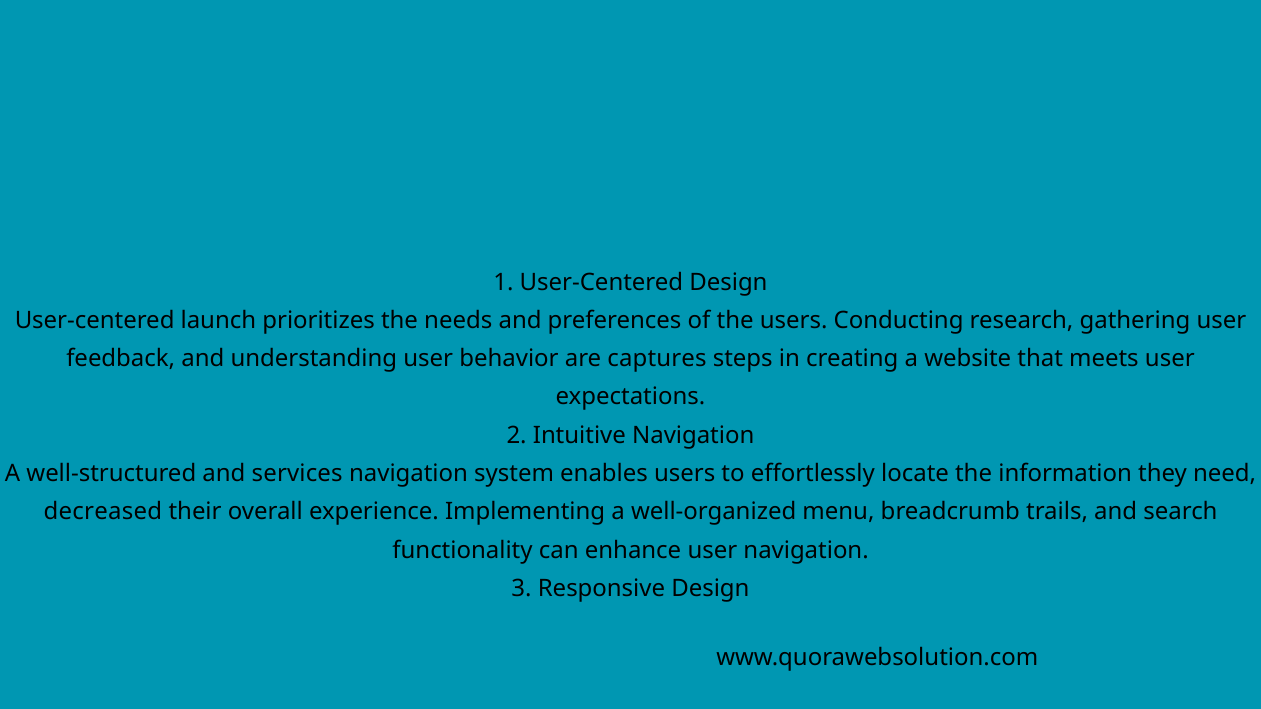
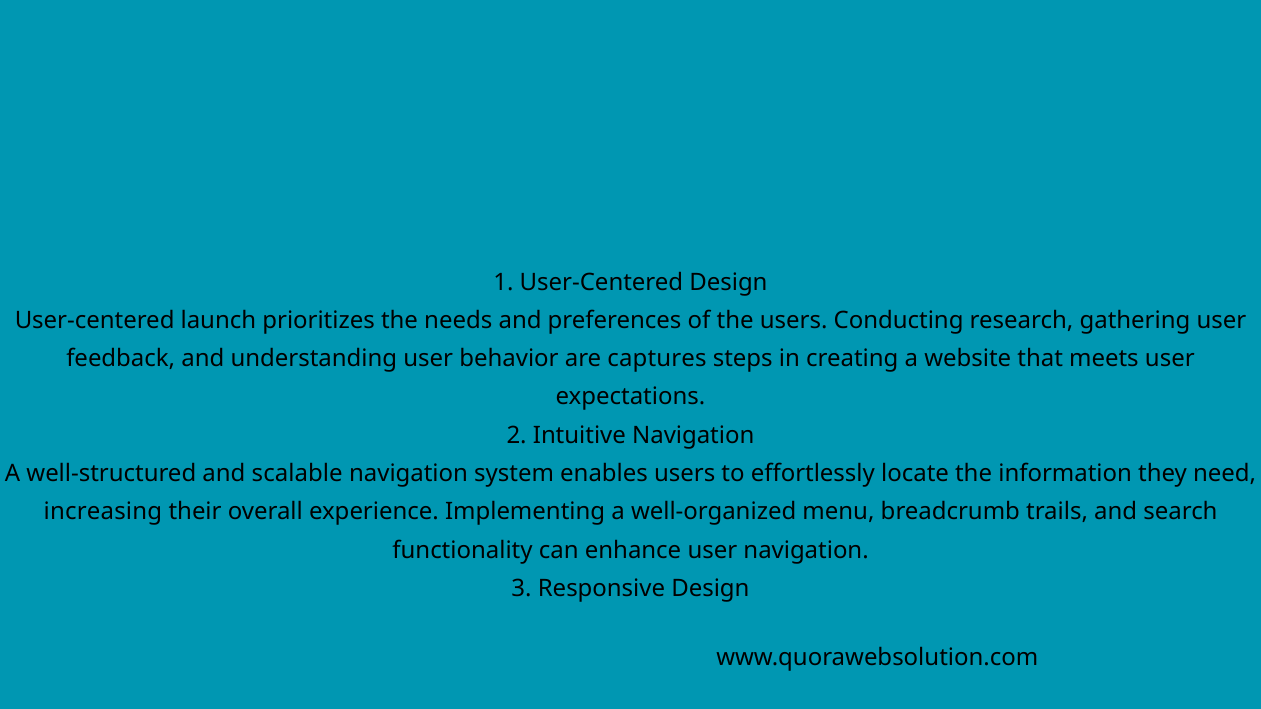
services: services -> scalable (297, 474)
decreased: decreased -> increasing (103, 512)
